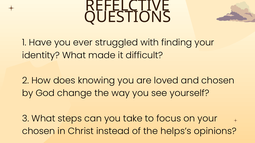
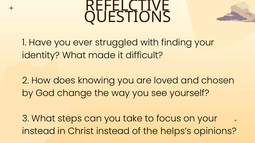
chosen: chosen -> instead (39, 132)
